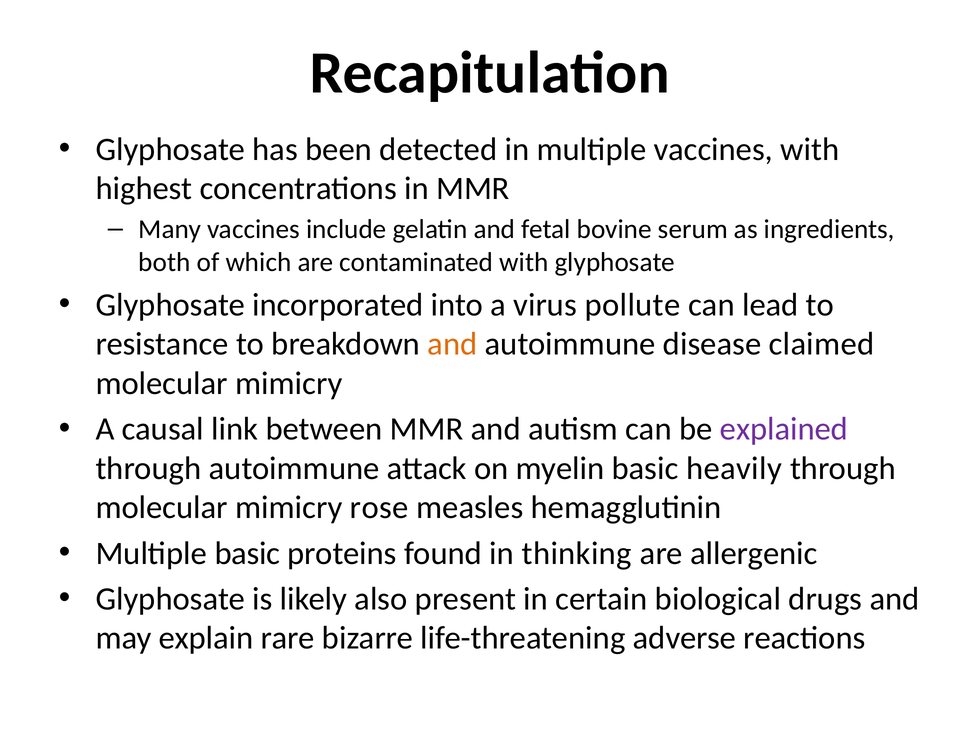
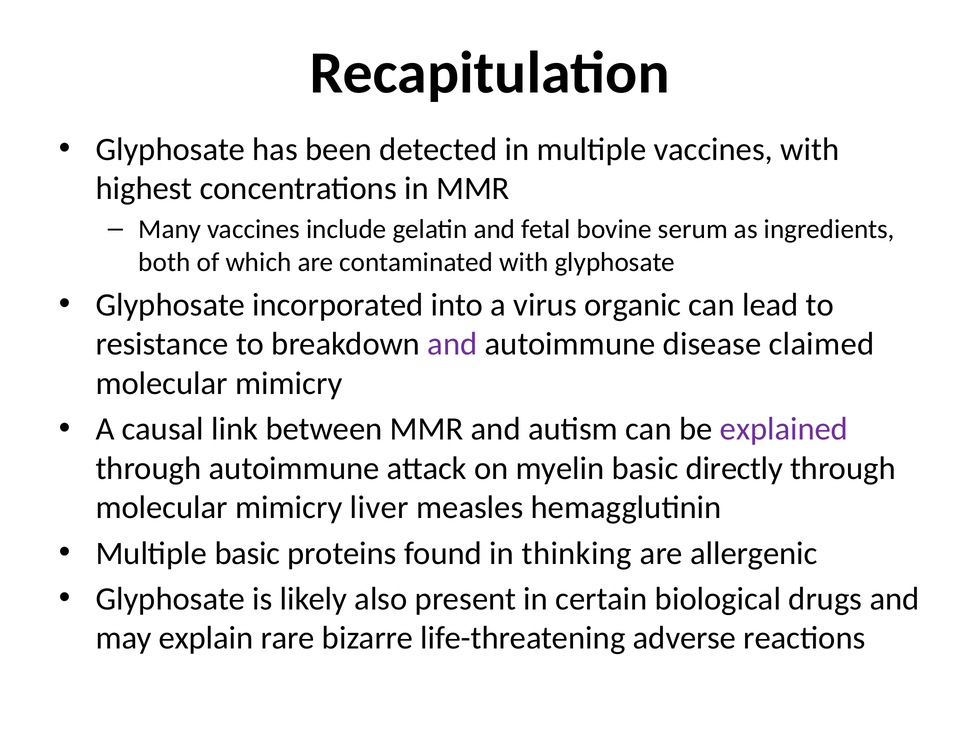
pollute: pollute -> organic (633, 305)
and colour: orange -> purple (452, 344)
heavily: heavily -> directly (734, 468)
rose: rose -> liver (379, 508)
